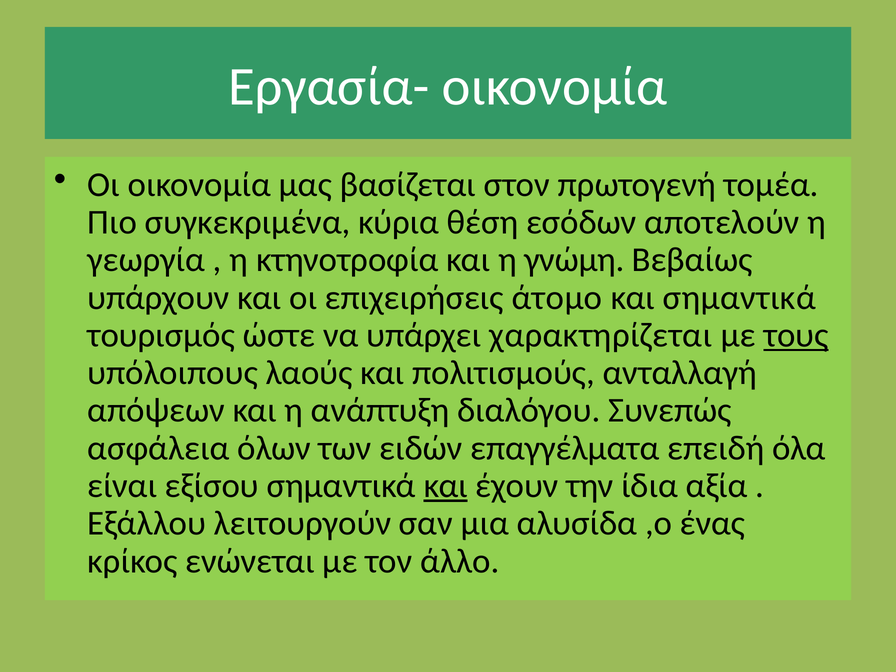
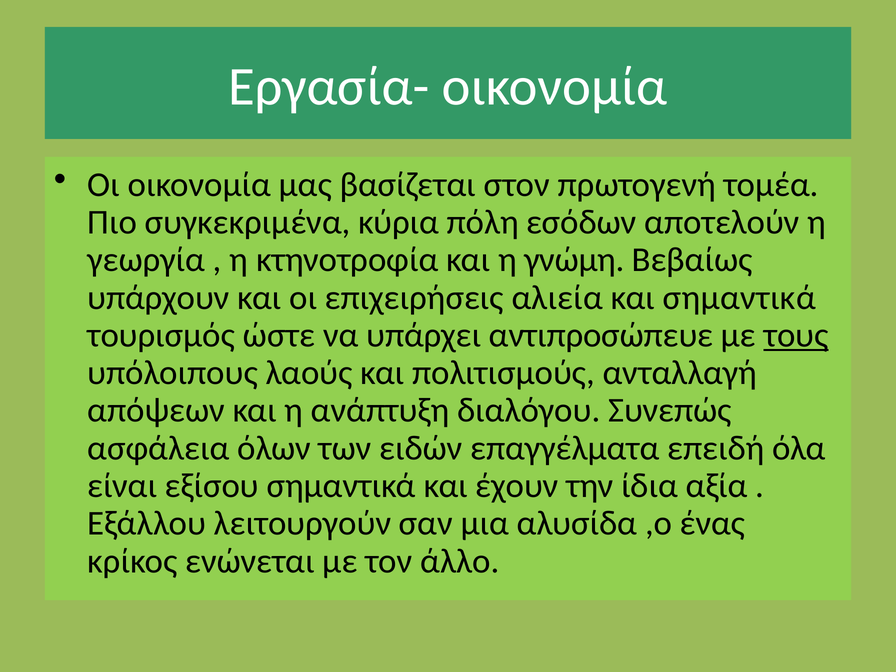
θέση: θέση -> πόλη (483, 222)
άτομο: άτομο -> αλιεία (557, 298)
χαρακτηρίζεται: χαρακτηρίζεται -> αντιπροσώπευε (601, 335)
και underline: present -> none (446, 486)
